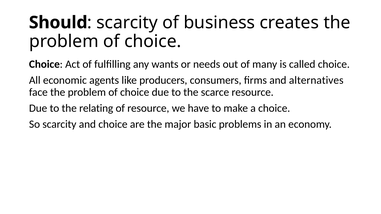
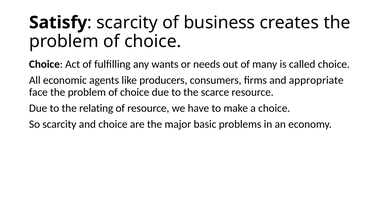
Should: Should -> Satisfy (58, 23)
alternatives: alternatives -> appropriate (316, 80)
